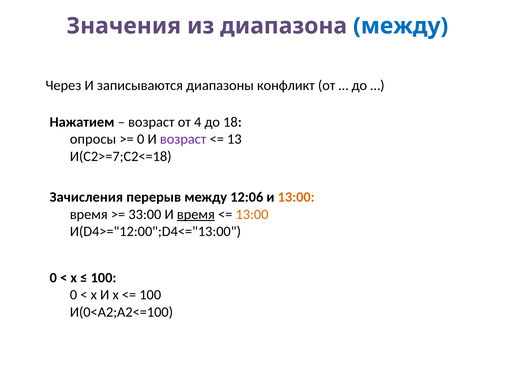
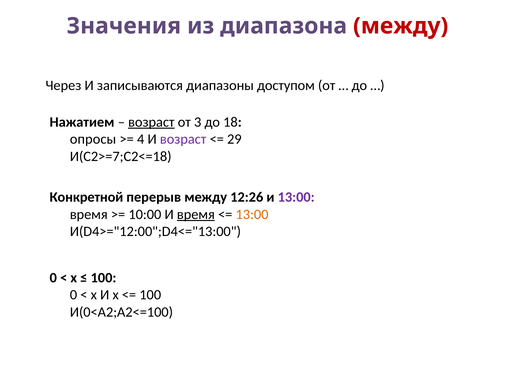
между colour: blue -> red (401, 26)
конфликт: конфликт -> доступом (286, 86)
возраст underline: none -> present (151, 122)
4: 4 -> 3 (198, 122)
0: 0 -> 4 (141, 139)
13: 13 -> 29 (234, 139)
Зачисления: Зачисления -> Конкретной (86, 197)
12:06: 12:06 -> 12:26 (247, 197)
13:00 colour: orange -> purple (296, 197)
33:00: 33:00 -> 10:00 (145, 215)
